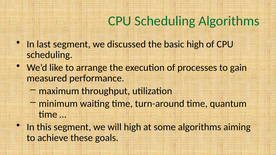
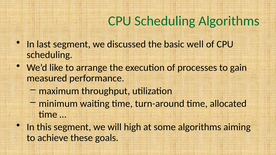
basic high: high -> well (195, 44)
quantum: quantum -> allocated (228, 104)
